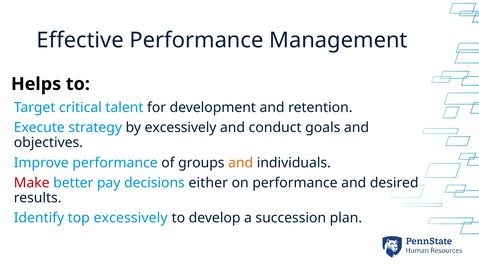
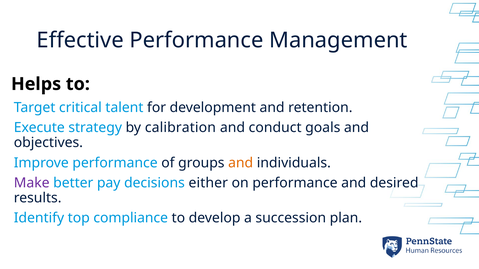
by excessively: excessively -> calibration (180, 128)
Make colour: red -> purple (32, 183)
top excessively: excessively -> compliance (131, 218)
